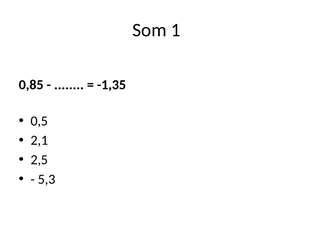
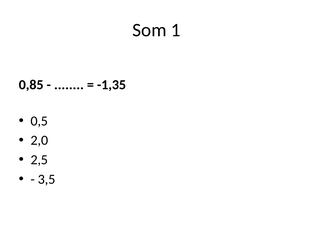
2,1: 2,1 -> 2,0 (39, 141)
5,3: 5,3 -> 3,5 (47, 180)
